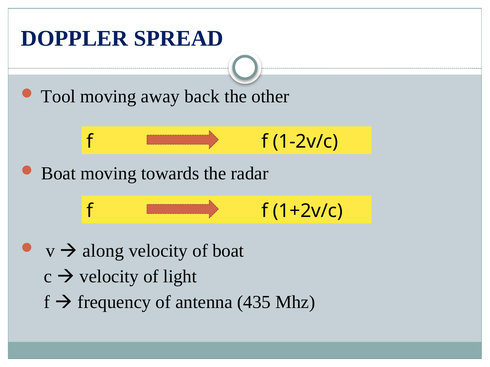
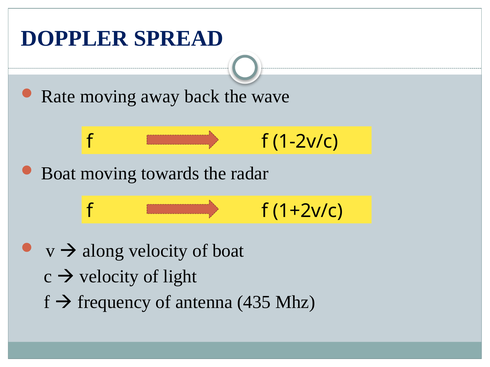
Tool: Tool -> Rate (58, 97)
other: other -> wave (271, 97)
